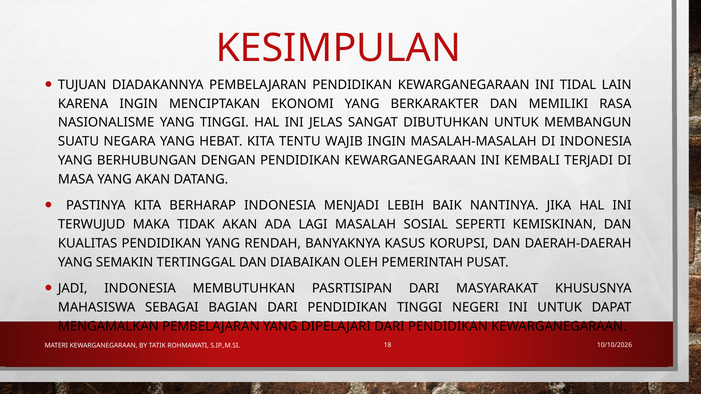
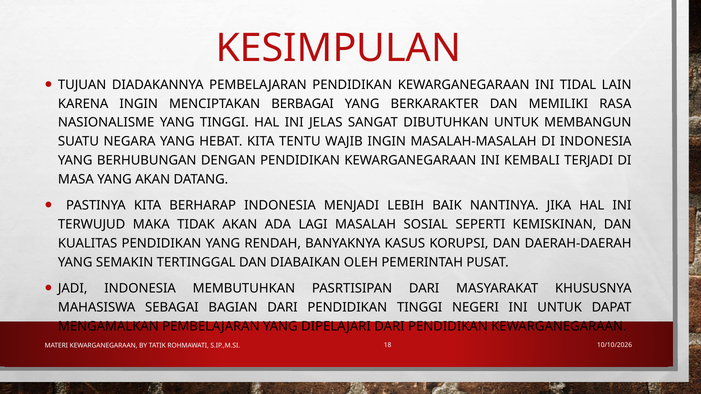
EKONOMI: EKONOMI -> BERBAGAI (303, 104)
